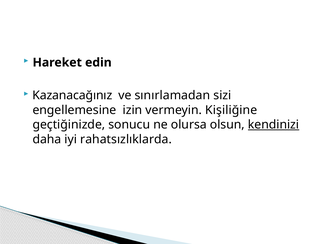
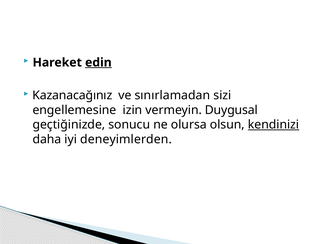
edin underline: none -> present (98, 63)
Kişiliğine: Kişiliğine -> Duygusal (231, 110)
rahatsızlıklarda: rahatsızlıklarda -> deneyimlerden (126, 140)
